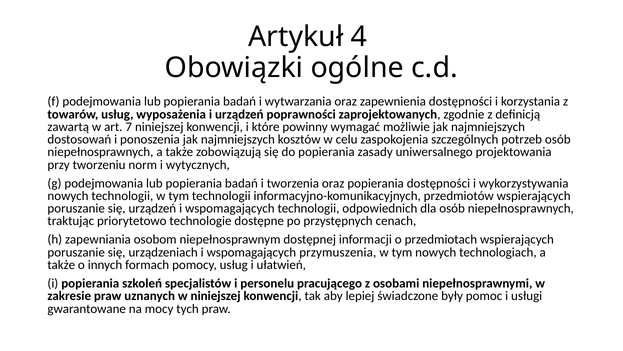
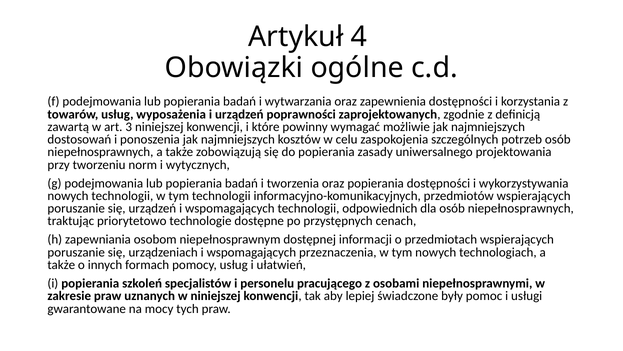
7: 7 -> 3 (129, 127)
przymuszenia: przymuszenia -> przeznaczenia (338, 252)
